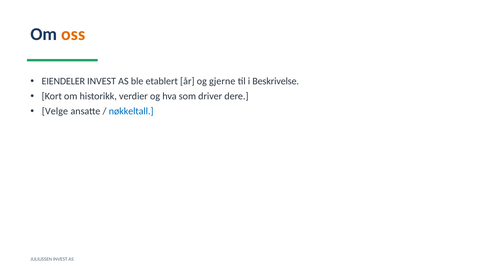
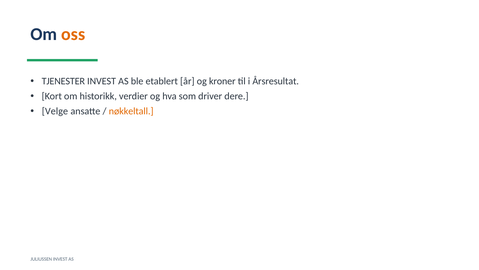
EIENDELER: EIENDELER -> TJENESTER (63, 81)
gjerne: gjerne -> kroner (222, 81)
Beskrivelse: Beskrivelse -> Årsresultat (276, 81)
nøkkeltall colour: blue -> orange (131, 111)
